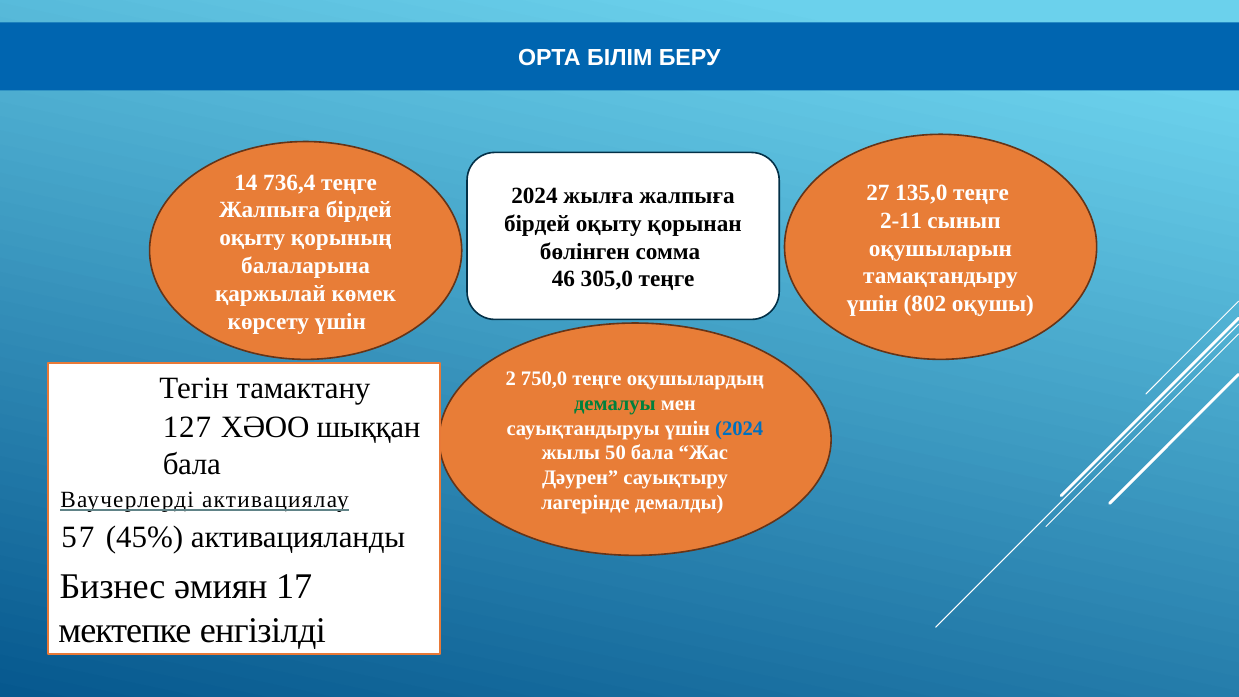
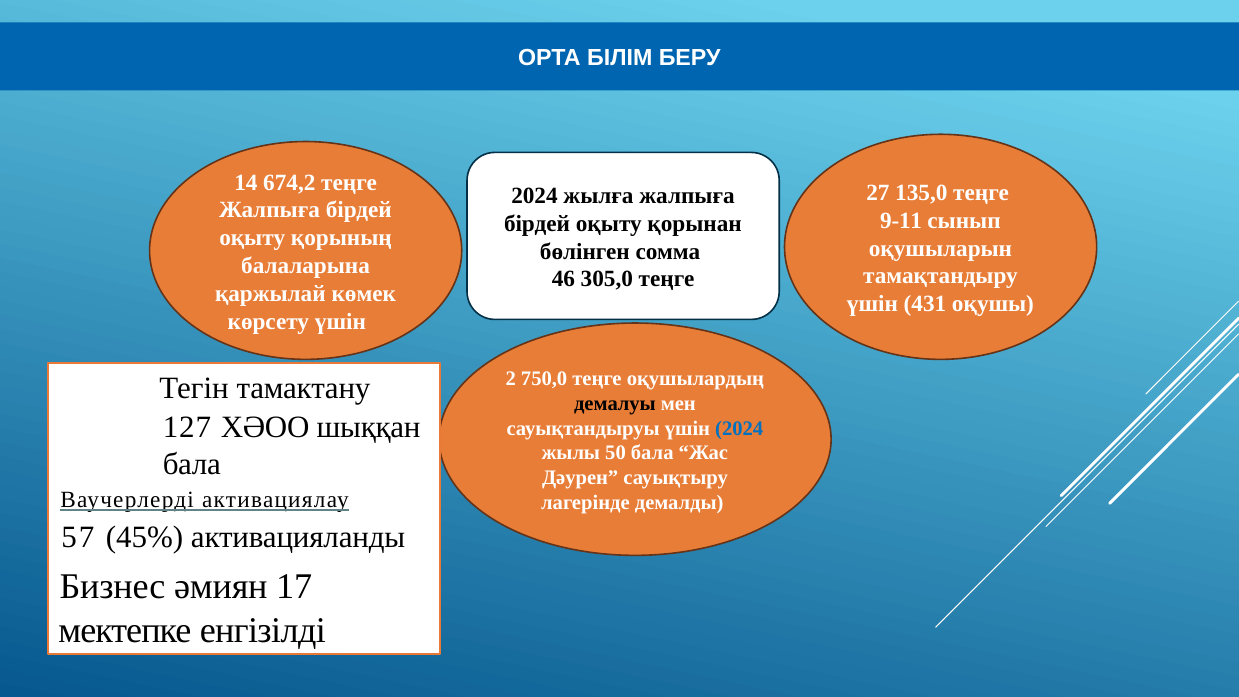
736,4: 736,4 -> 674,2 (289, 182)
2-11: 2-11 -> 9-11 (901, 221)
802: 802 -> 431 (925, 304)
демалуы colour: green -> black (615, 403)
